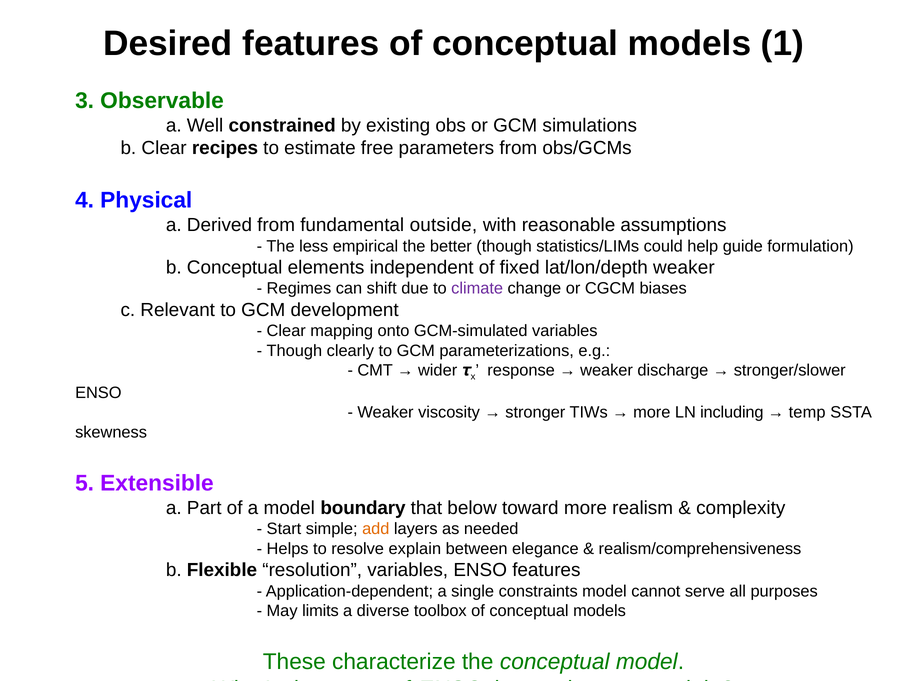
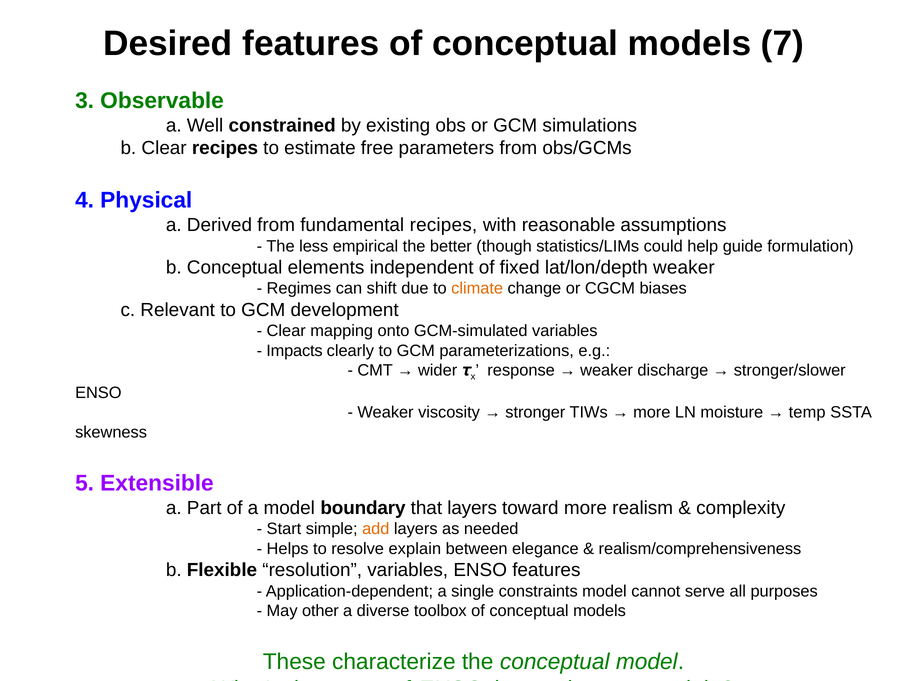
1: 1 -> 7 (782, 44)
fundamental outside: outside -> recipes (443, 225)
climate colour: purple -> orange (477, 289)
Though: Though -> Impacts (294, 351)
including: including -> moisture (732, 412)
that below: below -> layers (472, 508)
limits: limits -> other (320, 611)
